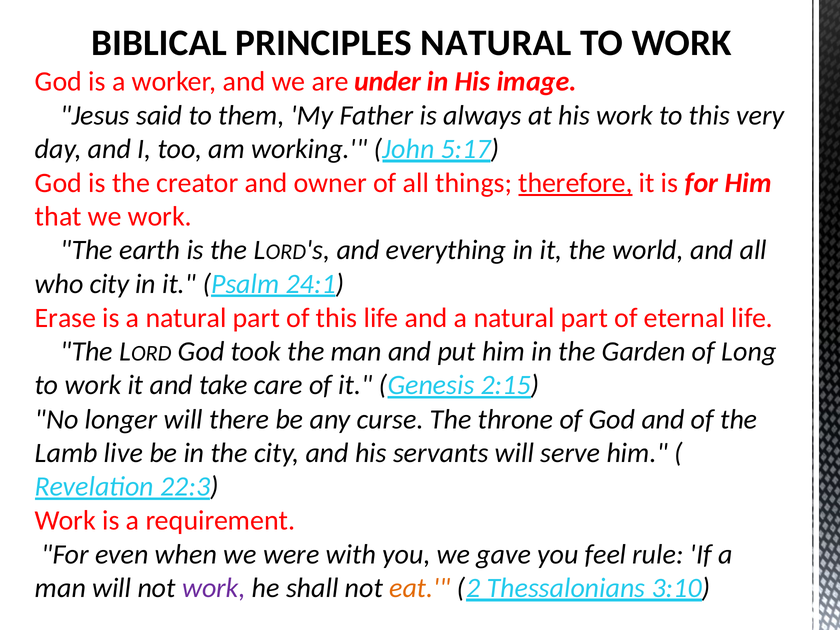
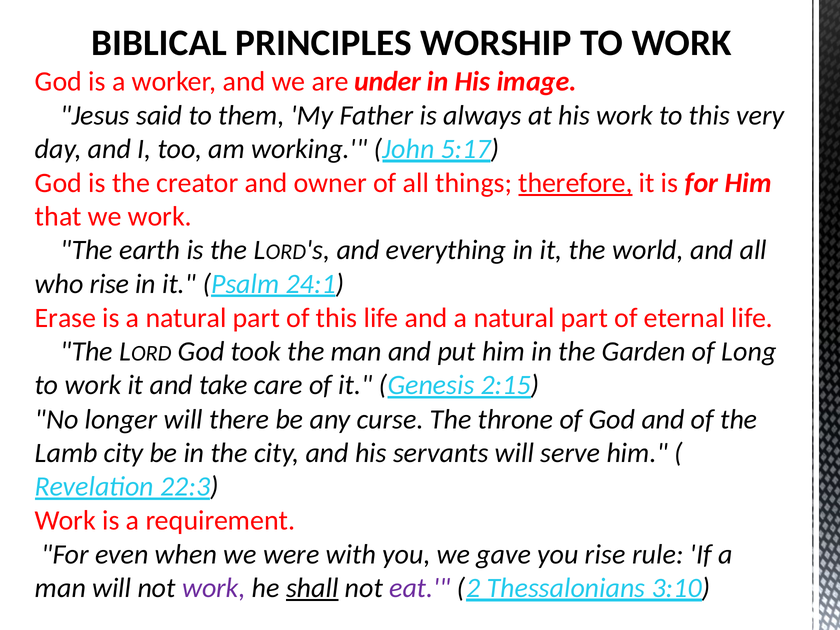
PRINCIPLES NATURAL: NATURAL -> WORSHIP (496, 43)
who city: city -> rise (109, 284)
Lamb live: live -> city (124, 453)
you feel: feel -> rise (605, 554)
shall underline: none -> present (312, 588)
eat colour: orange -> purple (420, 588)
